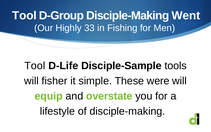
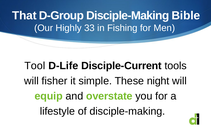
Tool: Tool -> That (24, 15)
Went: Went -> Bible (186, 15)
Disciple-Sample: Disciple-Sample -> Disciple-Current (121, 66)
were: were -> night (158, 81)
